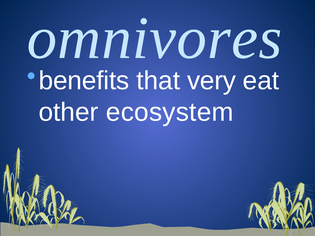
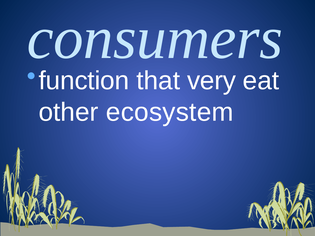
omnivores: omnivores -> consumers (155, 38)
benefits: benefits -> function (84, 81)
